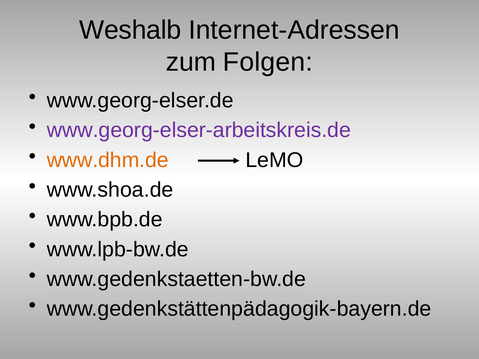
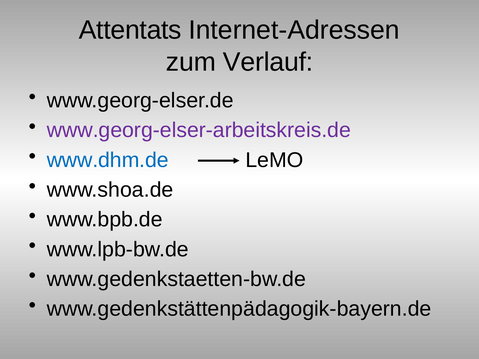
Weshalb: Weshalb -> Attentats (130, 30)
Folgen: Folgen -> Verlauf (268, 62)
www.dhm.de colour: orange -> blue (108, 160)
